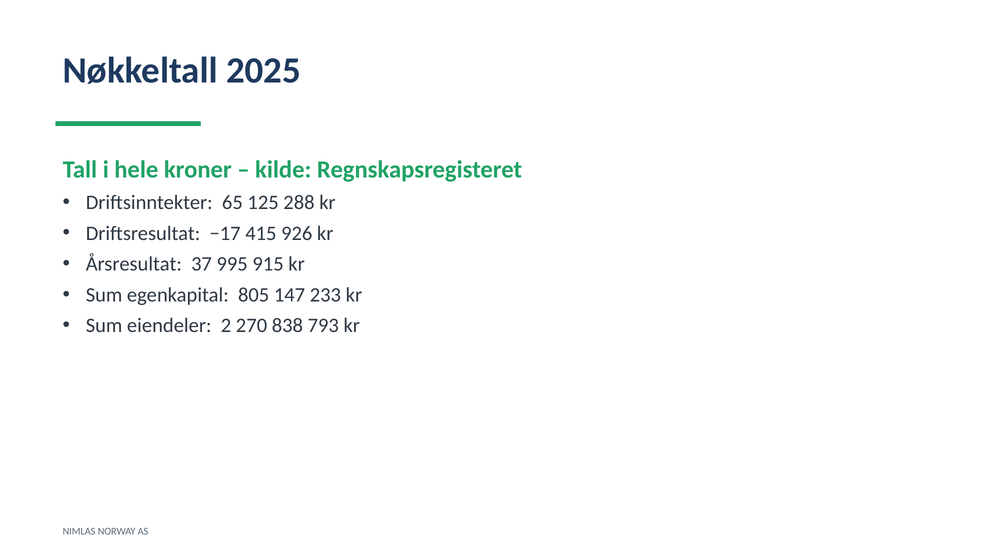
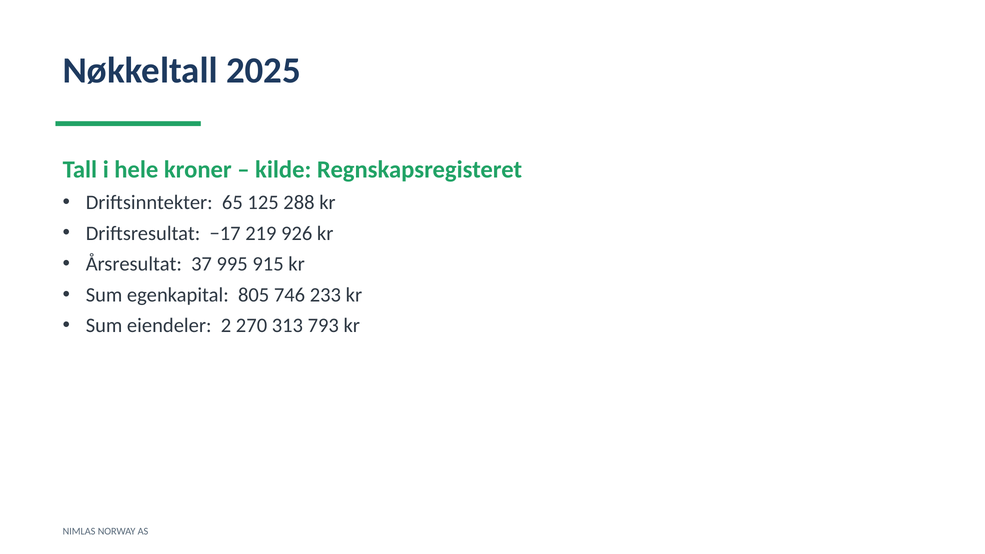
415: 415 -> 219 (261, 233)
147: 147 -> 746 (290, 295)
838: 838 -> 313 (287, 326)
